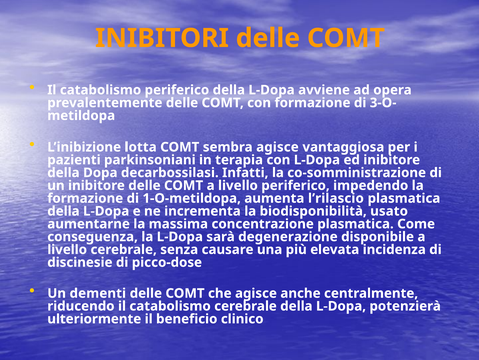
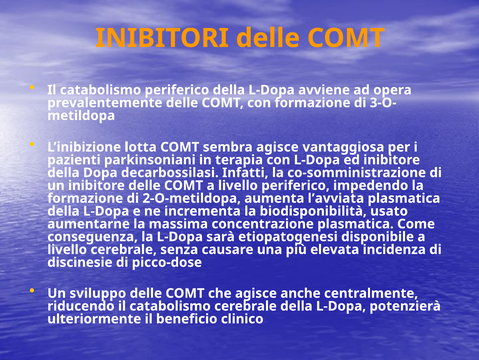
1-O-metildopa: 1-O-metildopa -> 2-O-metildopa (192, 198)
l’rilascio: l’rilascio -> l’avviata (336, 198)
degenerazione: degenerazione -> etiopatogenesi (288, 236)
dementi: dementi -> sviluppo (98, 293)
